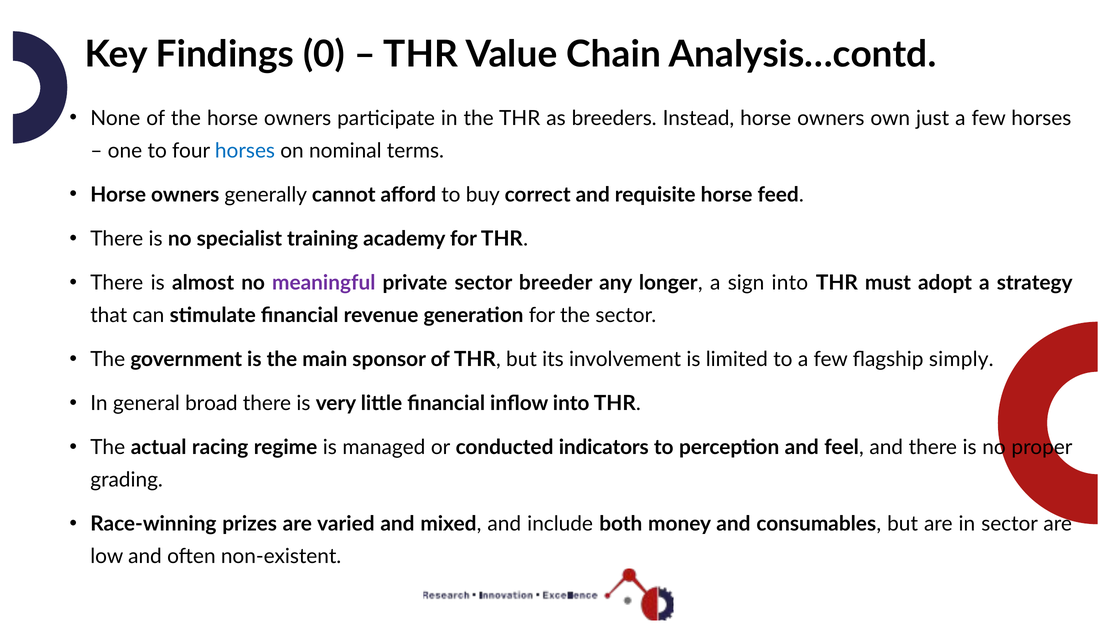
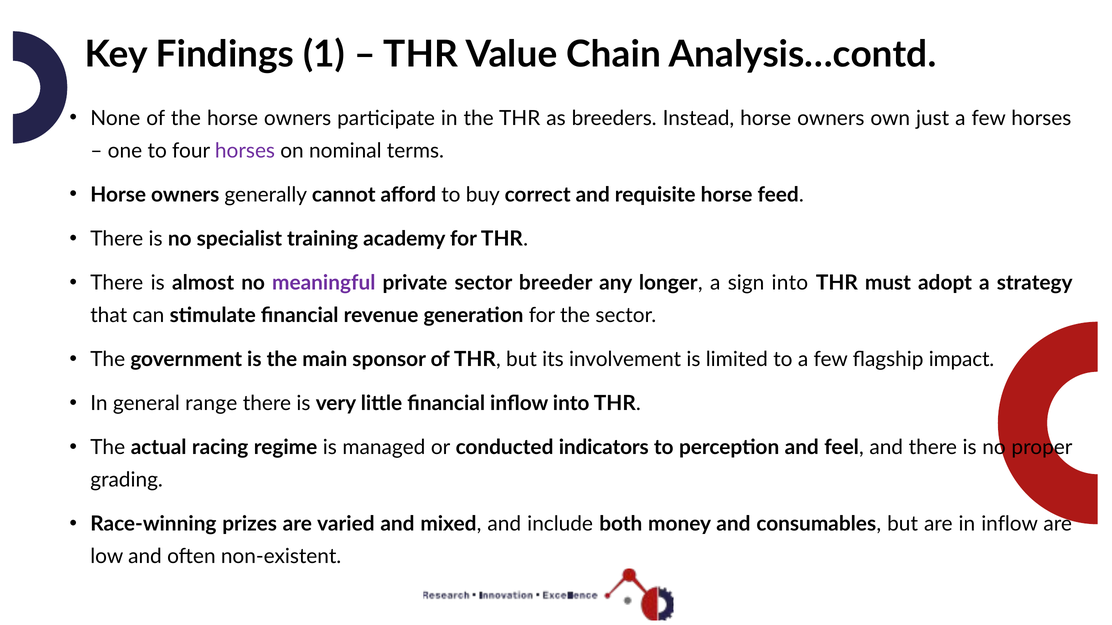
0: 0 -> 1 (324, 54)
horses colour: blue -> purple (245, 151)
simply: simply -> impact (962, 360)
broad: broad -> range (211, 404)
in sector: sector -> inflow (1010, 524)
